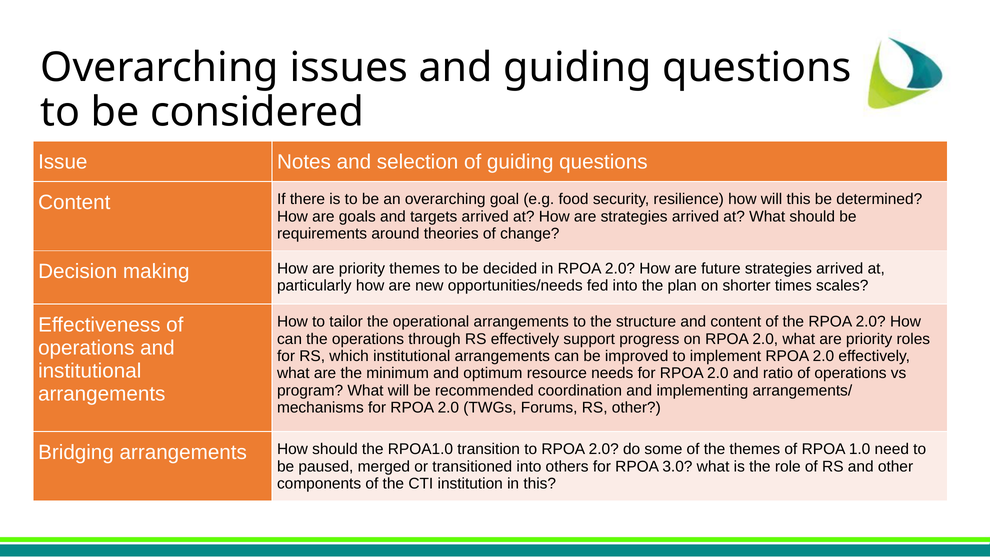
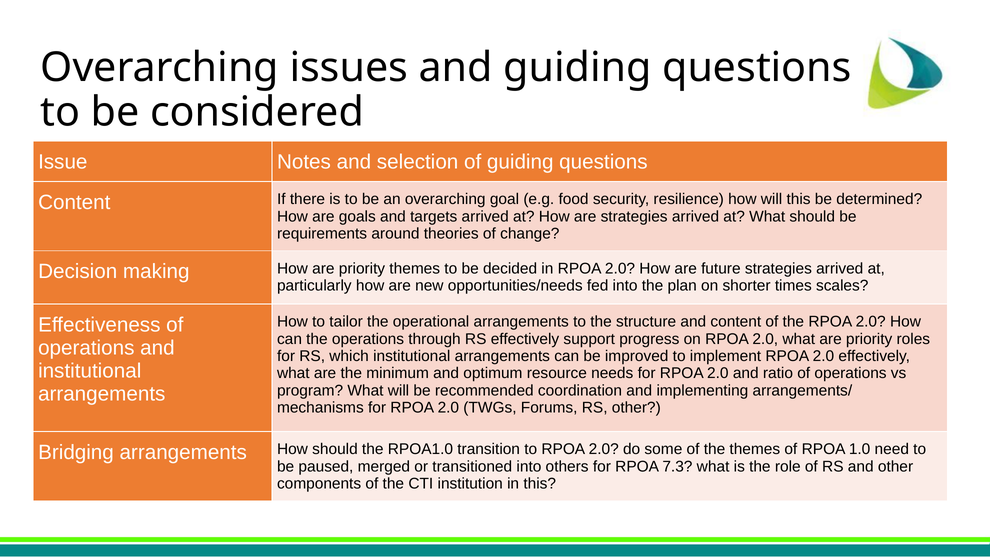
3.0: 3.0 -> 7.3 (677, 466)
